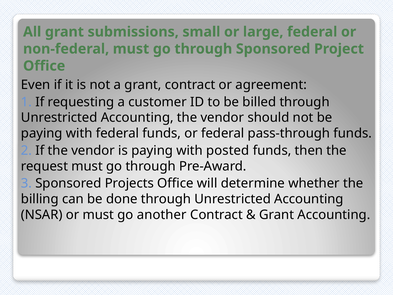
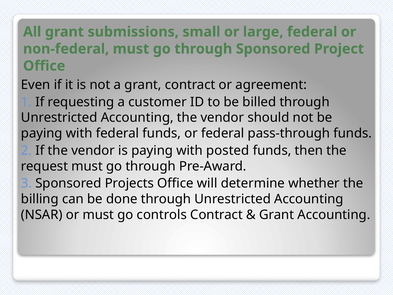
another: another -> controls (162, 215)
